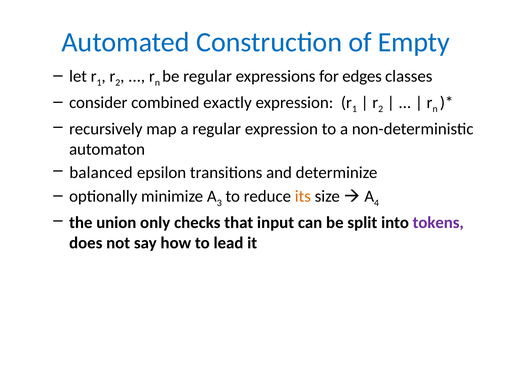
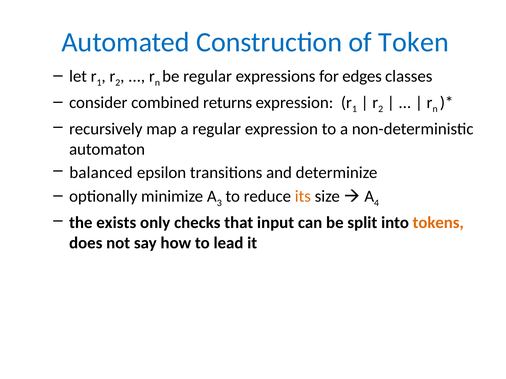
Empty: Empty -> Token (414, 42)
exactly: exactly -> returns (228, 103)
union: union -> exists (116, 223)
tokens colour: purple -> orange (438, 223)
